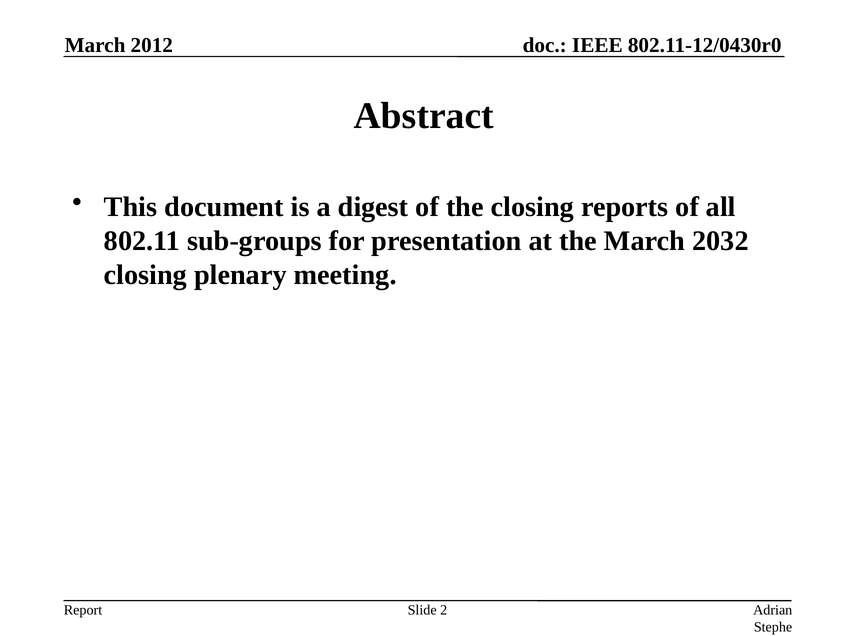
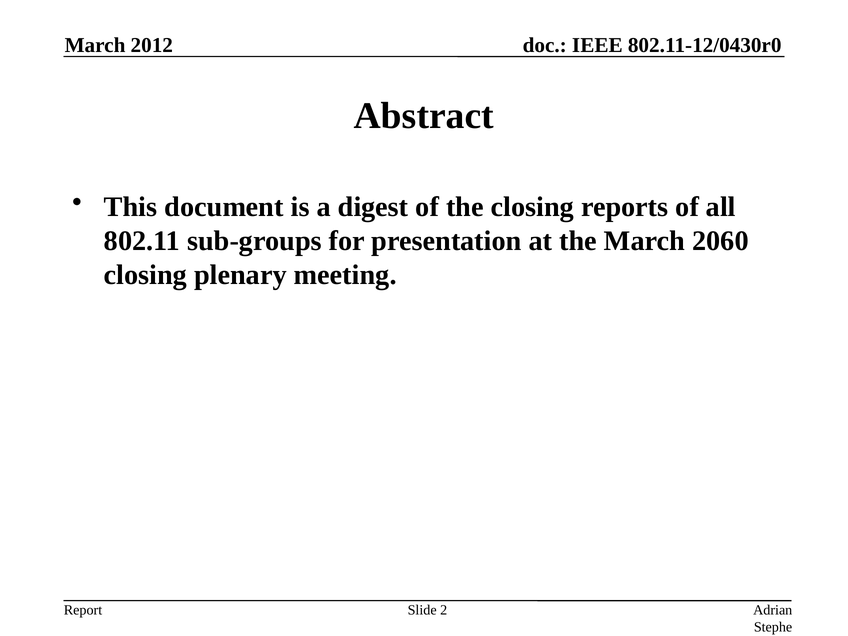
2032: 2032 -> 2060 (720, 241)
